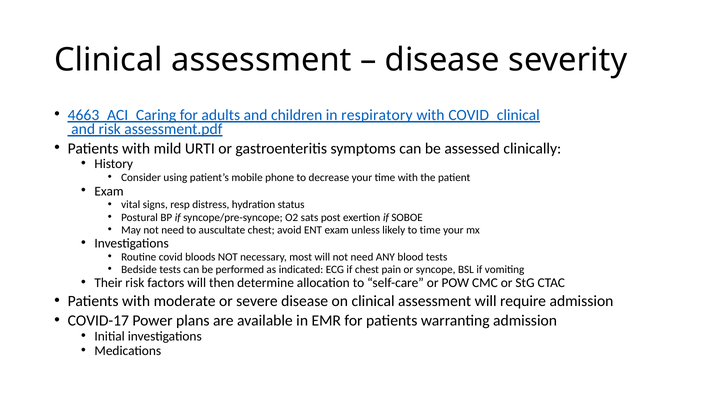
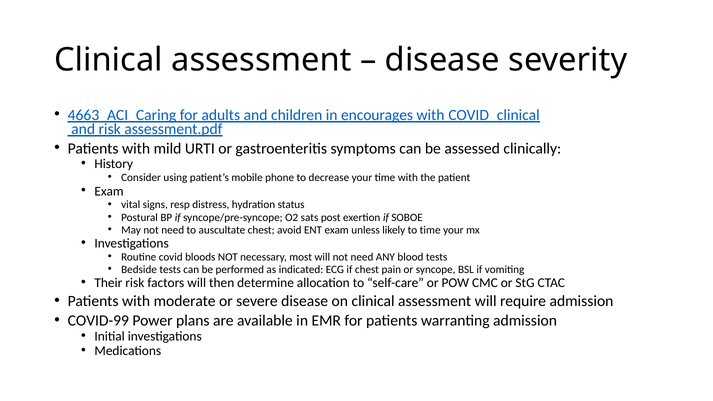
respiratory: respiratory -> encourages (377, 115)
COVID-17: COVID-17 -> COVID-99 (98, 321)
